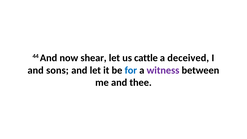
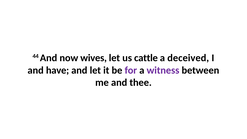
shear: shear -> wives (94, 58)
sons: sons -> have (58, 70)
for colour: blue -> purple (131, 70)
